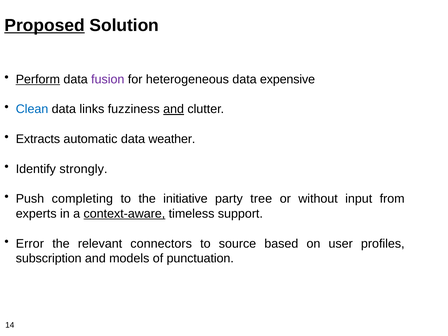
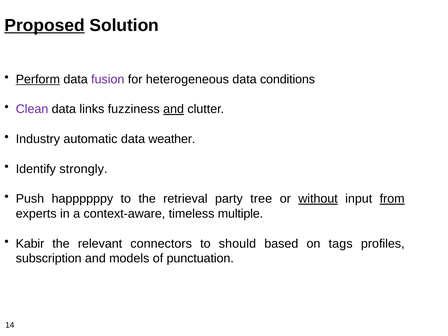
expensive: expensive -> conditions (288, 79)
Clean colour: blue -> purple (32, 109)
Extracts: Extracts -> Industry (38, 139)
completing: completing -> happppppy (82, 199)
initiative: initiative -> retrieval (185, 199)
without underline: none -> present (318, 199)
from underline: none -> present (392, 199)
context-aware underline: present -> none (124, 214)
support: support -> multiple (240, 214)
Error: Error -> Kabir (30, 244)
source: source -> should (237, 244)
user: user -> tags (341, 244)
